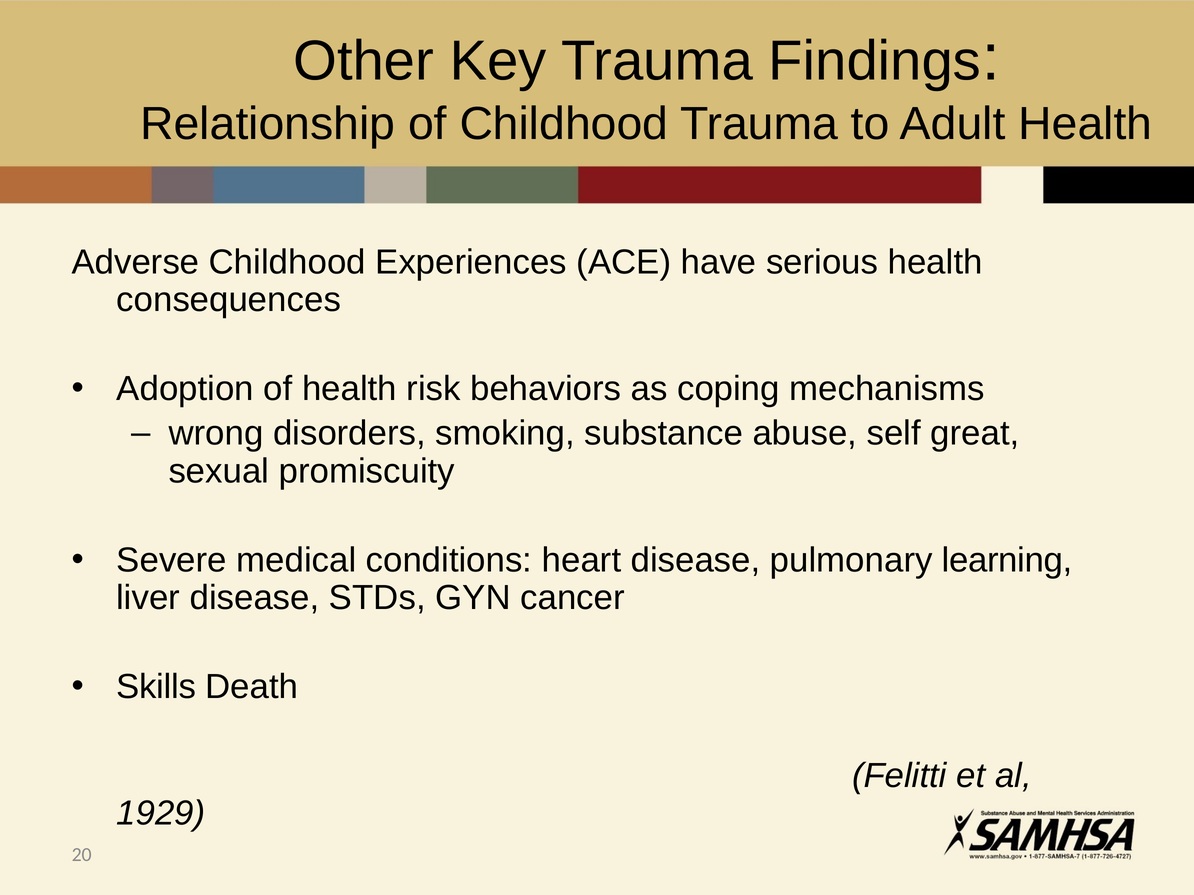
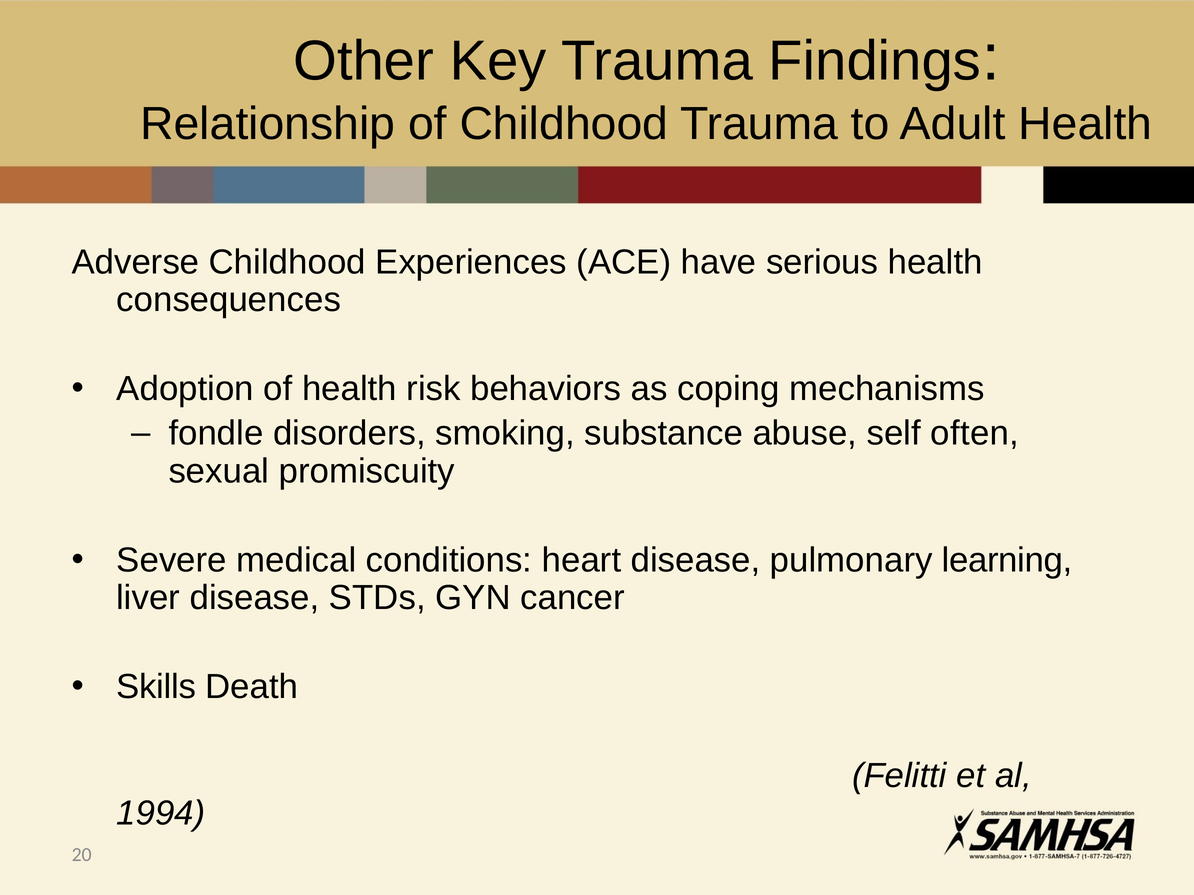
wrong: wrong -> fondle (216, 434)
great: great -> often (975, 434)
1929: 1929 -> 1994 (161, 814)
